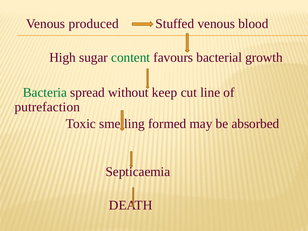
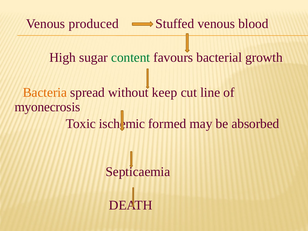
Bacteria colour: green -> orange (45, 93)
putrefaction: putrefaction -> myonecrosis (47, 107)
smelling: smelling -> ischemic (122, 124)
